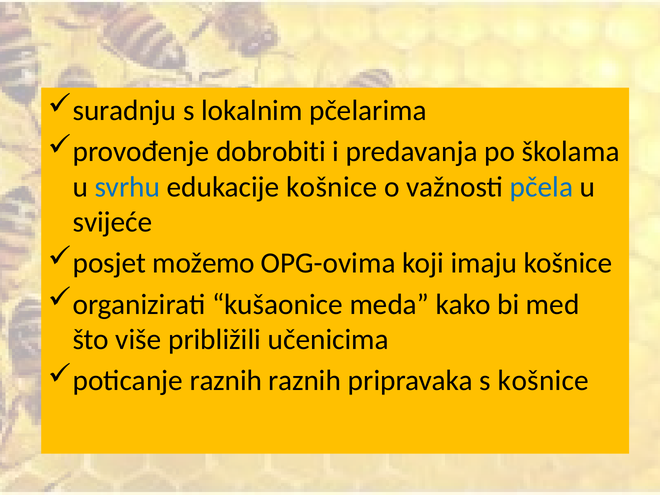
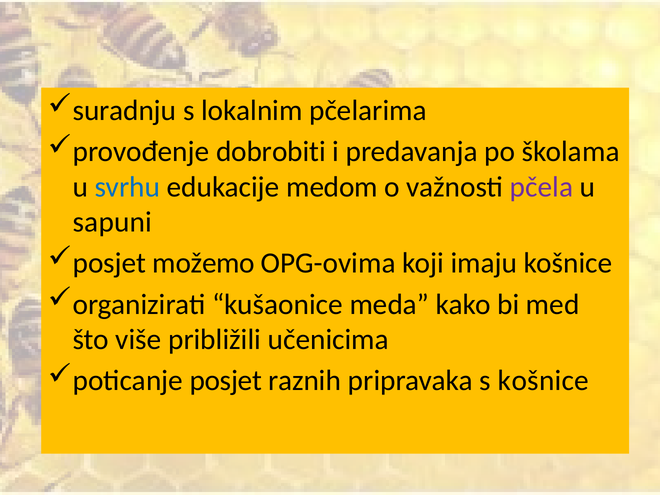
edukacije košnice: košnice -> medom (332, 187)
pčela colour: blue -> purple (541, 187)
svijeće: svijeće -> sapuni (112, 222)
poticanje raznih: raznih -> posjet (226, 381)
